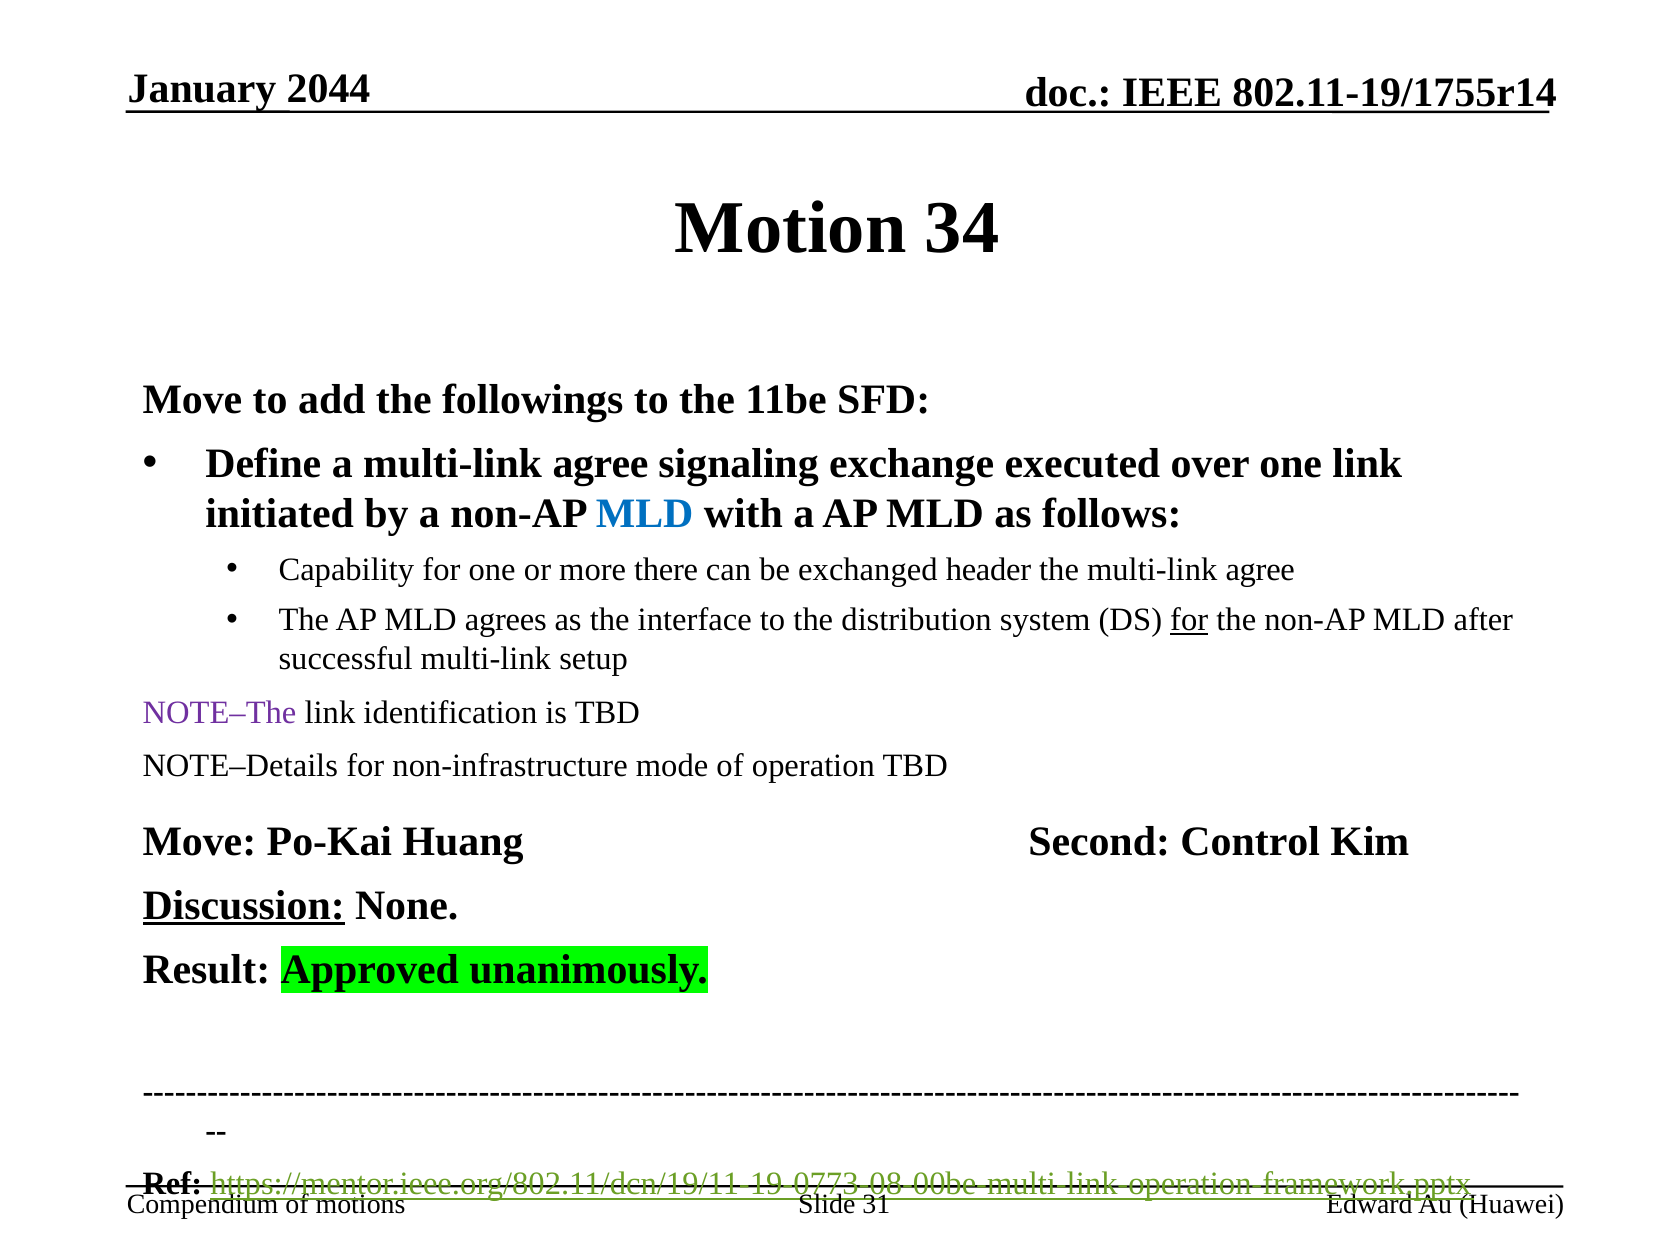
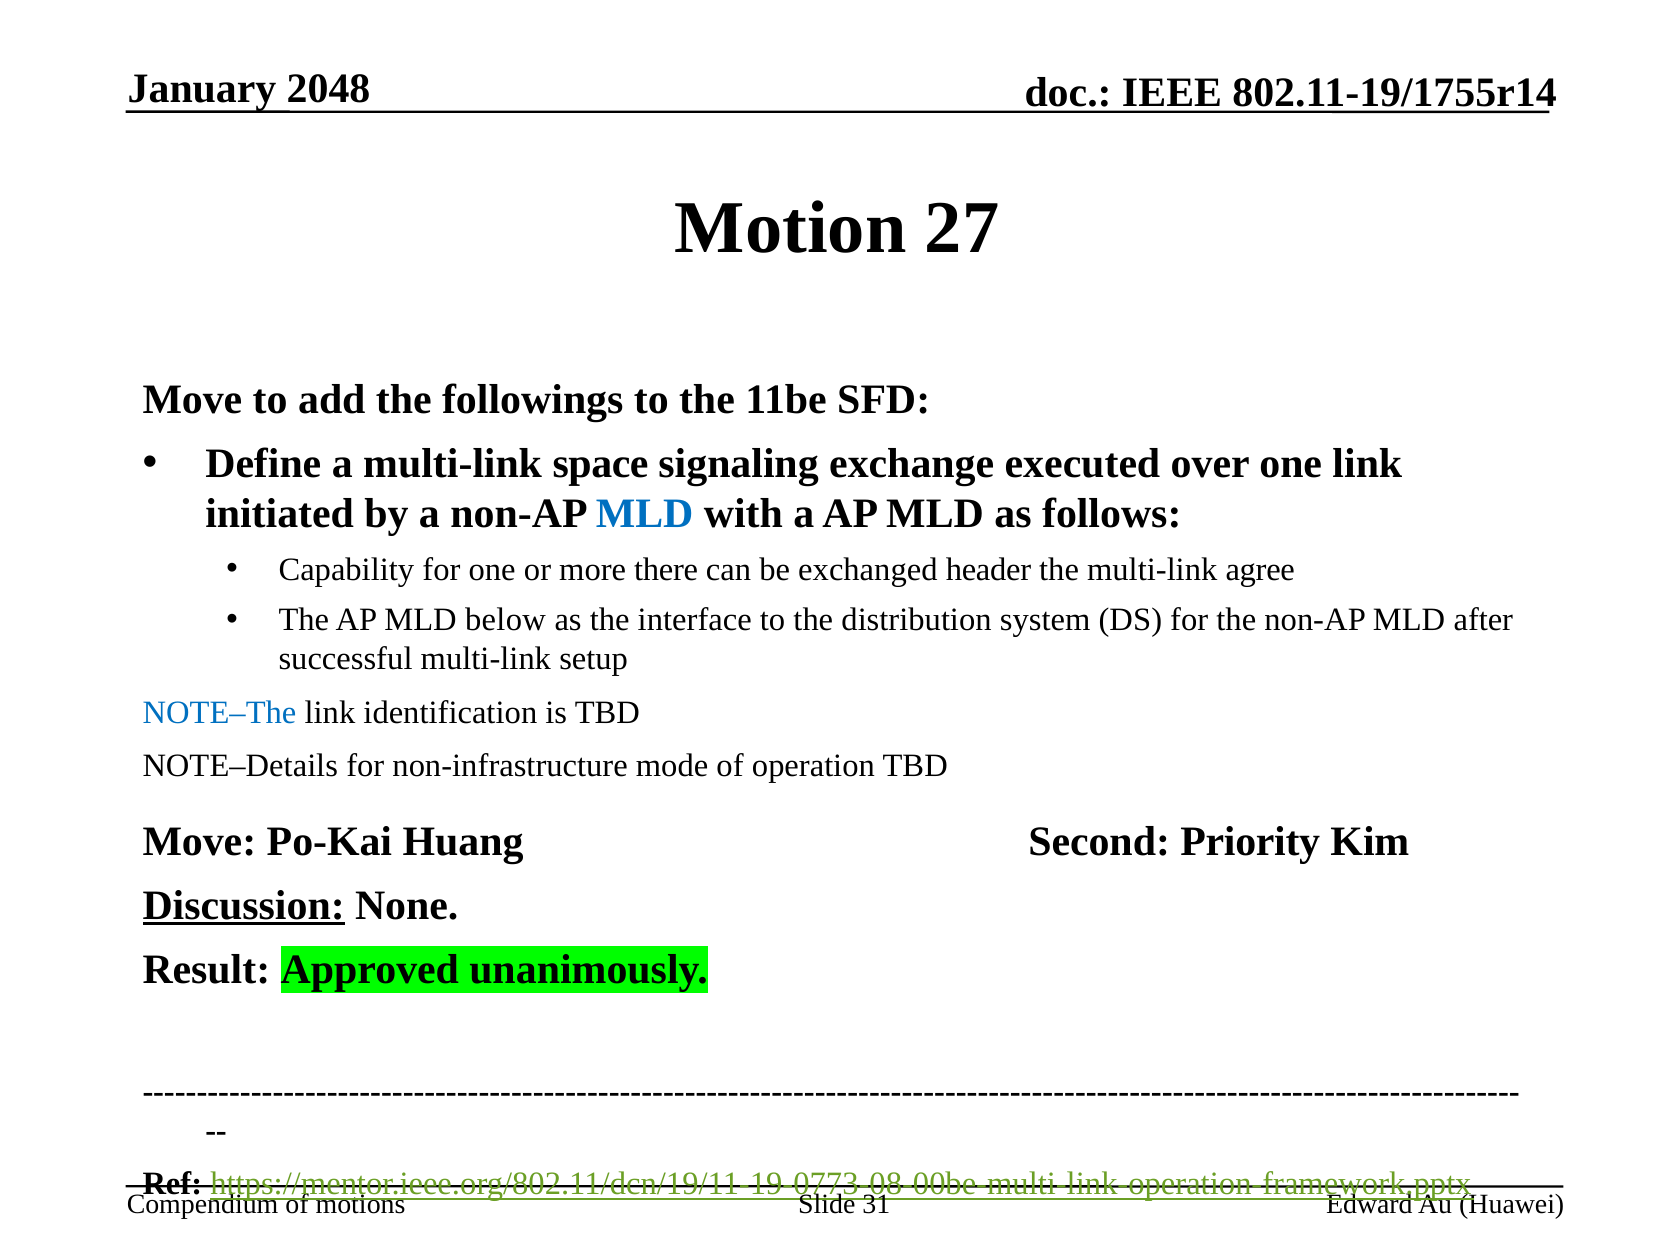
2044: 2044 -> 2048 (329, 89)
34: 34 -> 27 (962, 228)
a multi-link agree: agree -> space (600, 464)
agrees: agrees -> below (506, 620)
for underline: present -> none (1189, 620)
NOTE–The colour: purple -> blue (219, 712)
Control: Control -> Priority (1250, 842)
